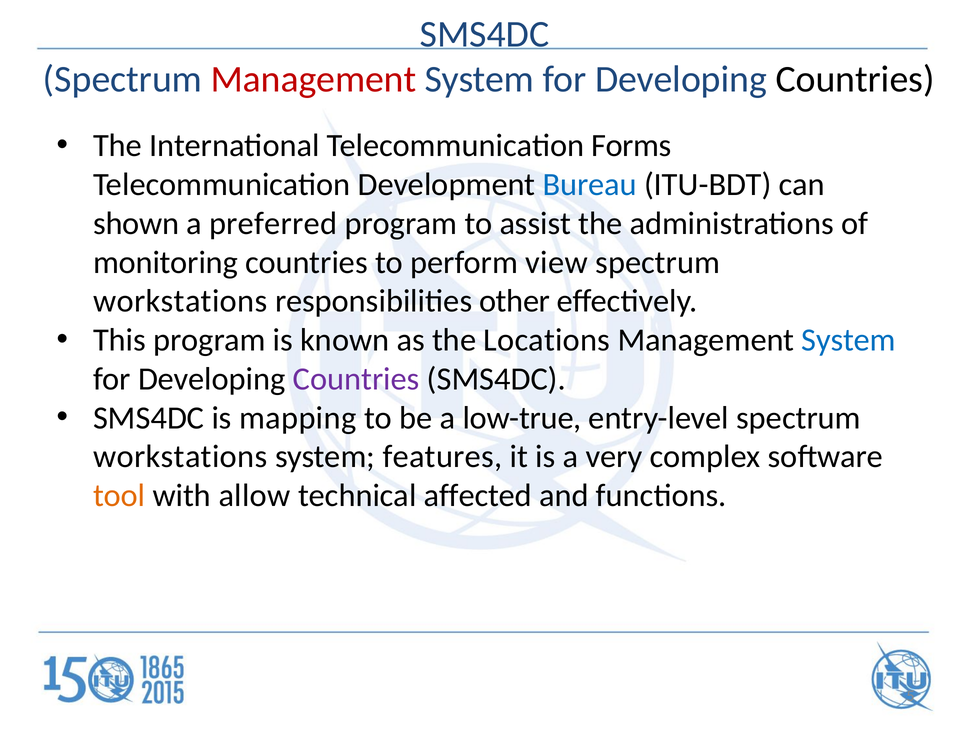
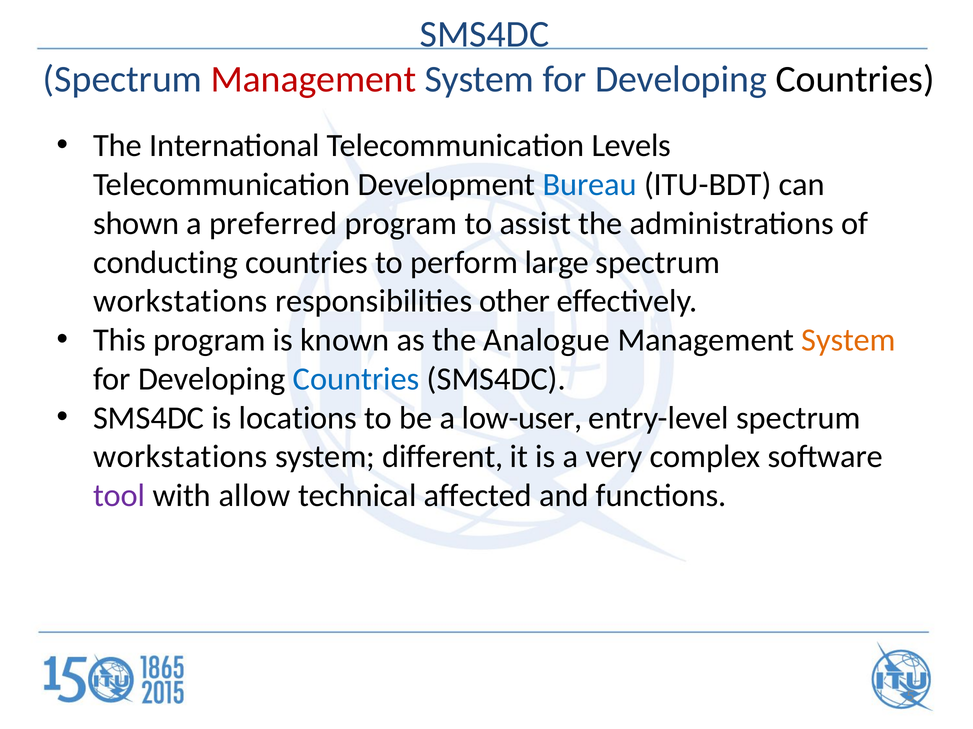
Forms: Forms -> Levels (631, 146)
monitoring: monitoring -> conducting (165, 263)
view: view -> large (557, 263)
Locations: Locations -> Analogue (547, 340)
System colour: blue -> orange (848, 340)
Countries colour: purple -> blue (356, 379)
mapping: mapping -> locations (298, 418)
low-true: low-true -> low-user (522, 418)
features: features -> different (443, 457)
tool colour: orange -> purple (119, 496)
